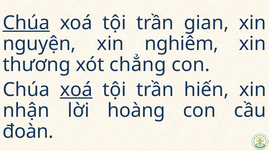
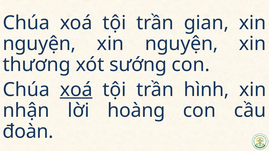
Chúa underline: present -> none (26, 23)
nghiêm: nghiêm -> nguyện (181, 44)
chẳng: chẳng -> sướng (138, 65)
hiến: hiến -> hình (206, 90)
